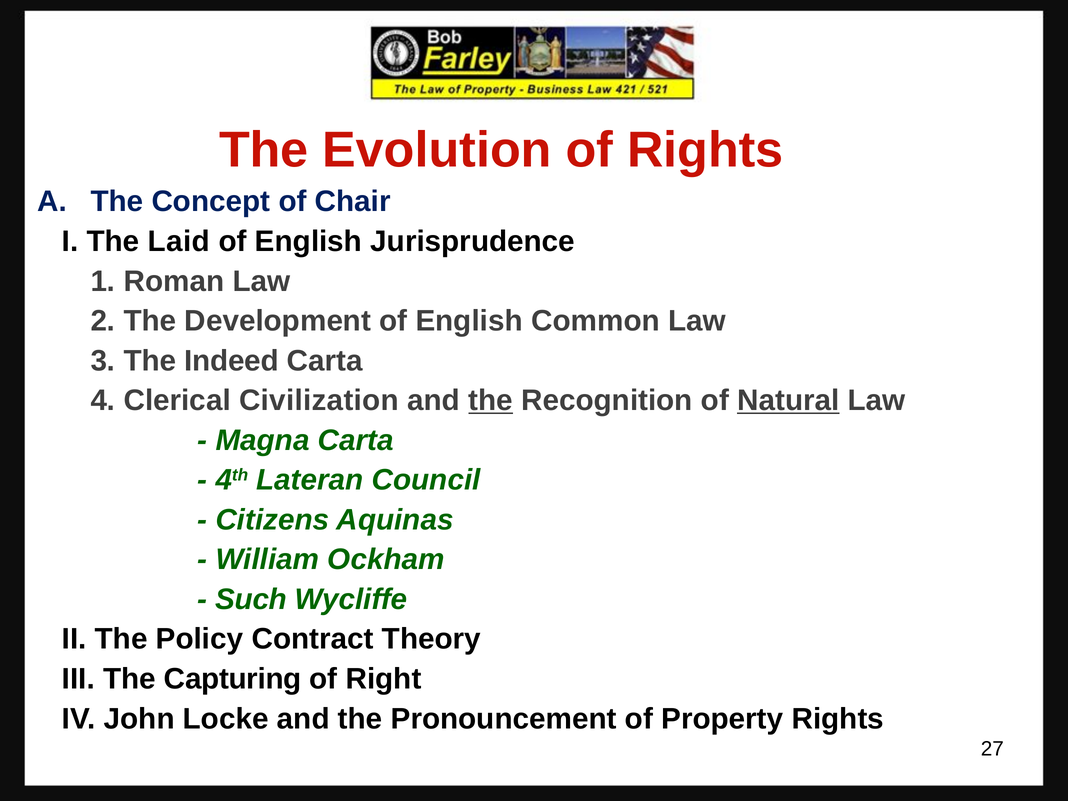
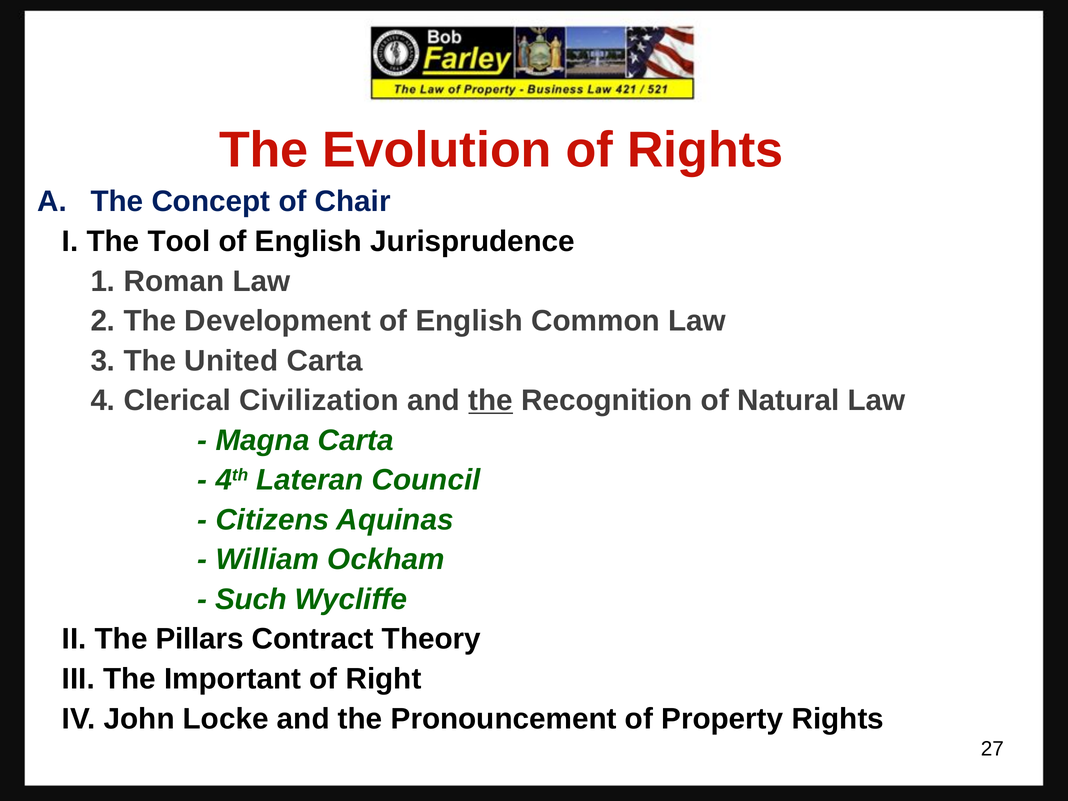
Laid: Laid -> Tool (179, 241)
Indeed: Indeed -> United (231, 361)
Natural underline: present -> none (788, 401)
Policy: Policy -> Pillars (200, 639)
Capturing: Capturing -> Important (233, 679)
